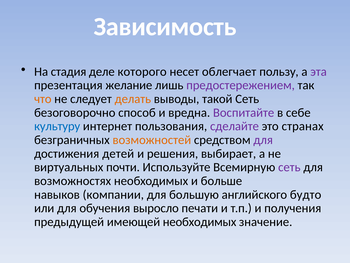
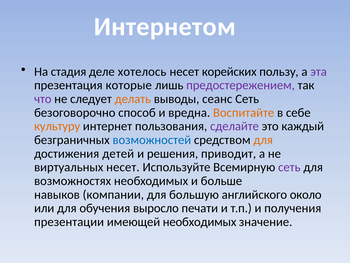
Зависимость: Зависимость -> Интернетом (165, 27)
которого: которого -> хотелось (142, 71)
облегчает: облегчает -> корейских (229, 71)
желание: желание -> которые (129, 85)
что colour: orange -> purple (43, 99)
такой: такой -> сеанс (217, 99)
Воспитайте colour: purple -> orange (244, 112)
культуру colour: blue -> orange (57, 126)
странах: странах -> каждый (303, 126)
возможностей colour: orange -> blue (152, 140)
для colour: purple -> orange (263, 140)
выбирает: выбирает -> приводит (229, 153)
виртуальных почти: почти -> несет (123, 167)
будто: будто -> около (306, 194)
предыдущей: предыдущей -> презентации (69, 222)
